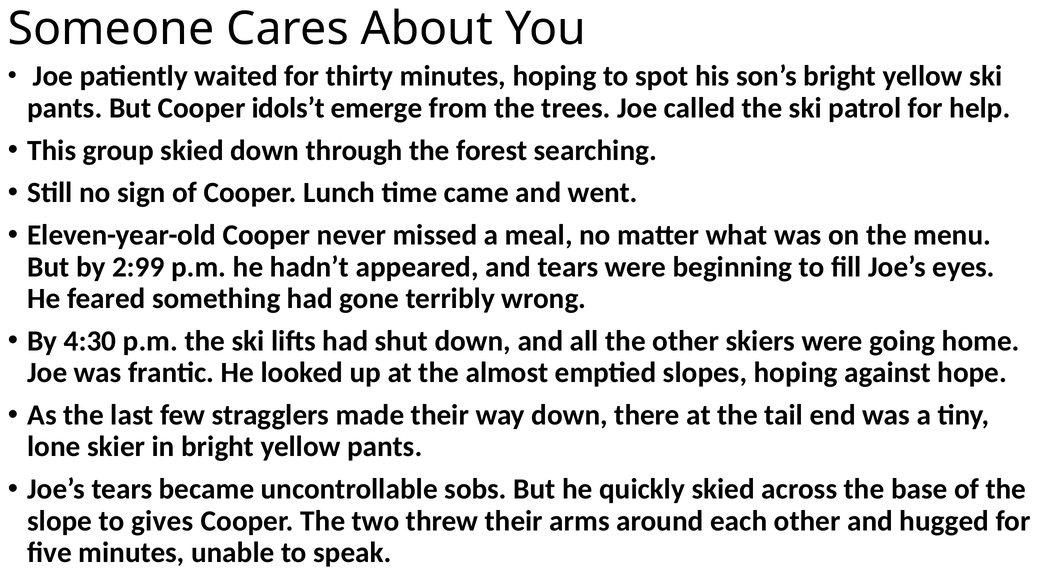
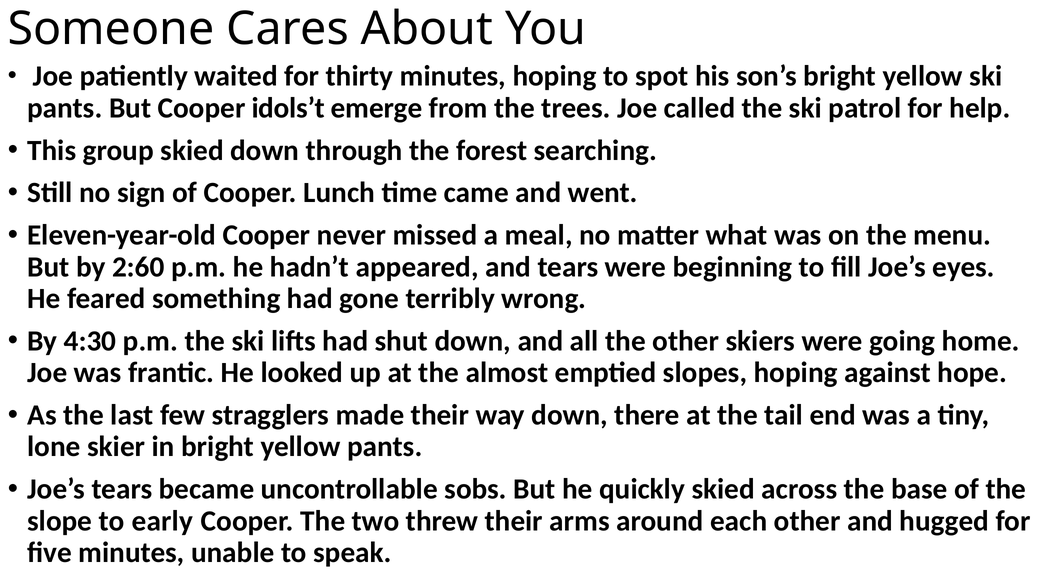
2:99: 2:99 -> 2:60 (138, 267)
gives: gives -> early (162, 521)
